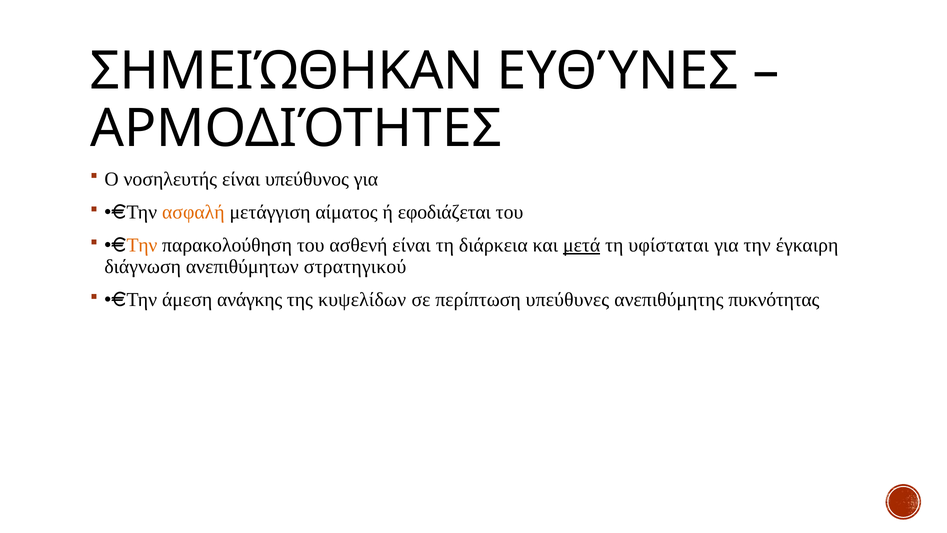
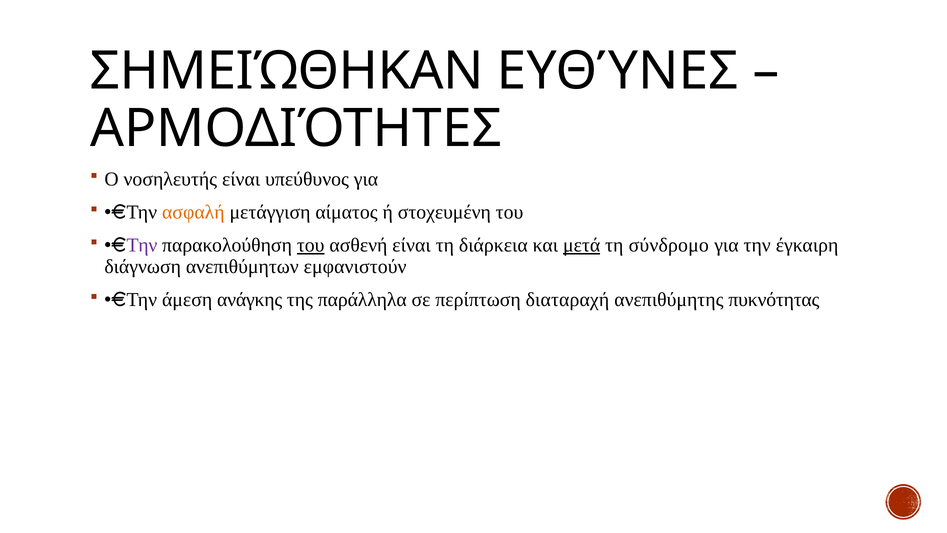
εφοδιάζεται: εφοδιάζεται -> στοχευμένη (444, 212)
Την colour: orange -> purple (142, 245)
του underline: none -> present (311, 245)
υφίσταται: υφίσταται -> σύνδρομο (669, 245)
στρατηγικού: στρατηγικού -> εμφανιστούν (355, 266)
κυψελίδων: κυψελίδων -> παράλληλα (362, 300)
υπεύθυνες: υπεύθυνες -> διαταραχή (567, 300)
